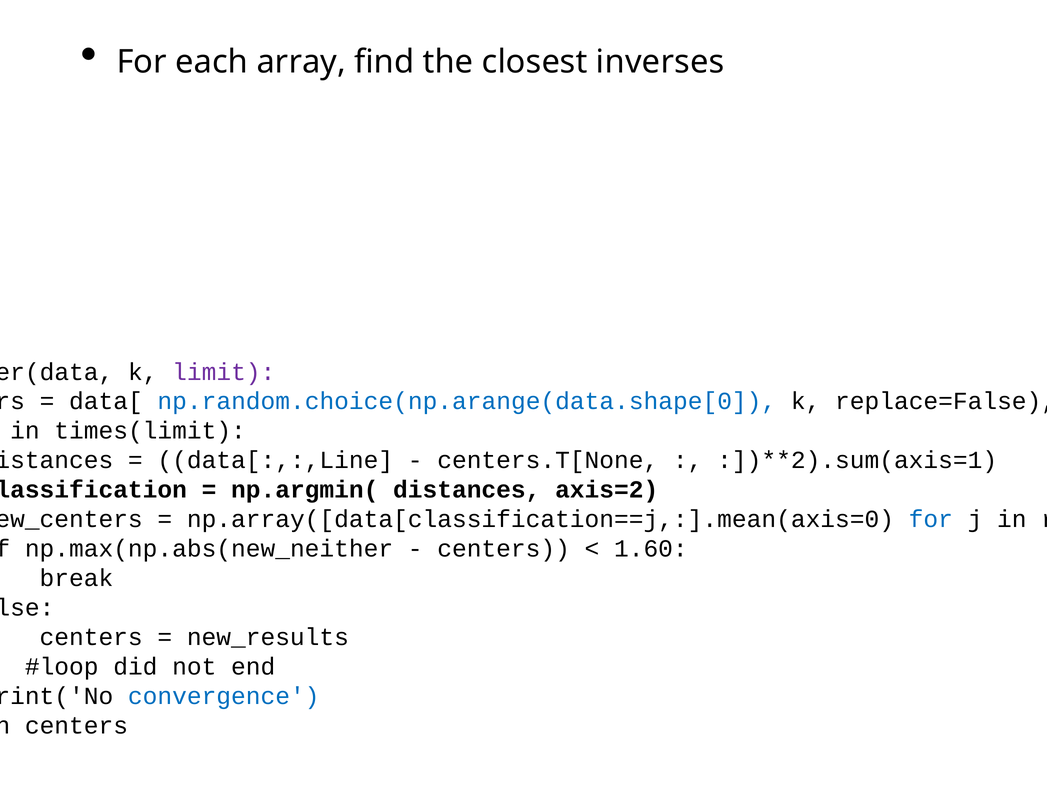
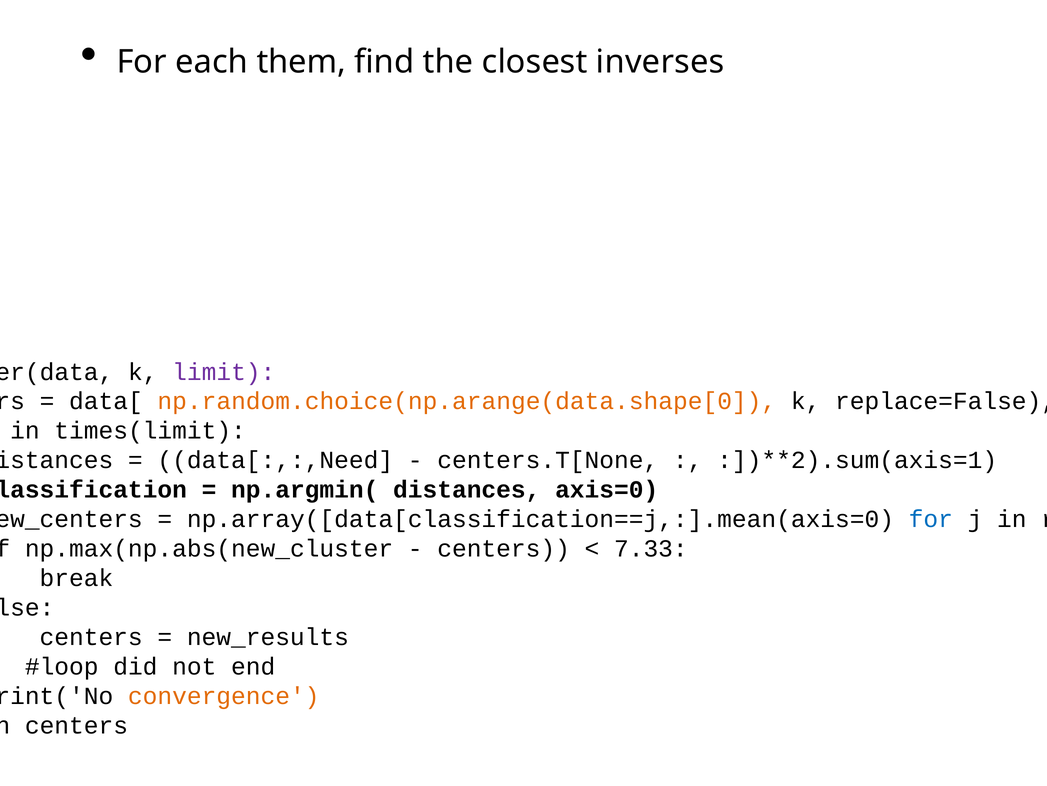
array: array -> them (301, 62)
np.random.choice(np.arange(data.shape[0 colour: blue -> orange (467, 401)
data[:,:,Line: data[:,:,Line -> data[:,:,Need (275, 460)
axis=2: axis=2 -> axis=0 (607, 489)
np.max(np.abs(new_neither: np.max(np.abs(new_neither -> np.max(np.abs(new_cluster (209, 548)
1.60: 1.60 -> 7.33 (651, 548)
convergence colour: blue -> orange (224, 695)
